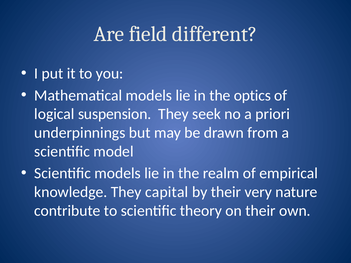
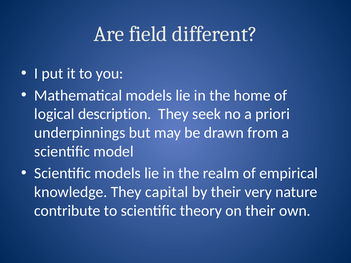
optics: optics -> home (252, 95)
suspension: suspension -> description (115, 114)
